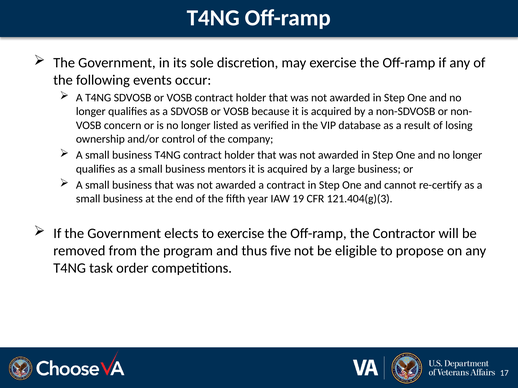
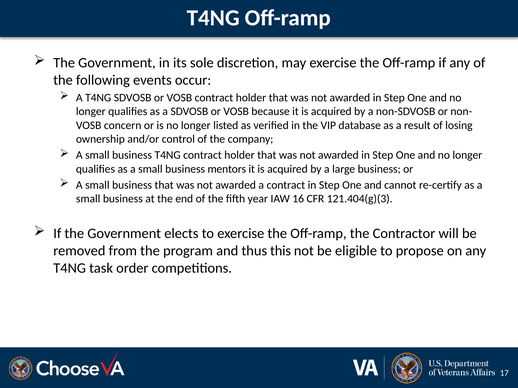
19: 19 -> 16 (298, 199)
five: five -> this (281, 251)
